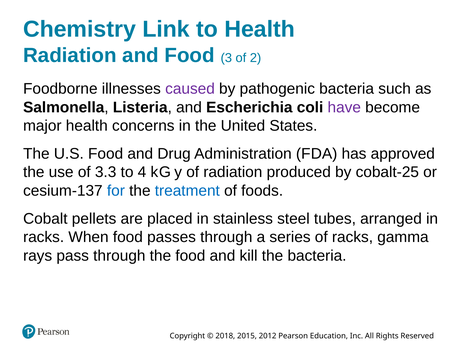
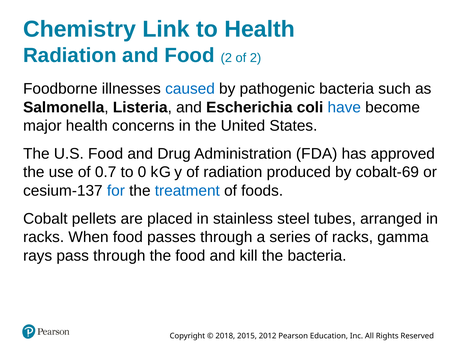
Food 3: 3 -> 2 (226, 58)
caused colour: purple -> blue (190, 89)
have colour: purple -> blue (344, 107)
3.3: 3.3 -> 0.7 (106, 172)
4: 4 -> 0 (142, 172)
cobalt-25: cobalt-25 -> cobalt-69 (387, 172)
